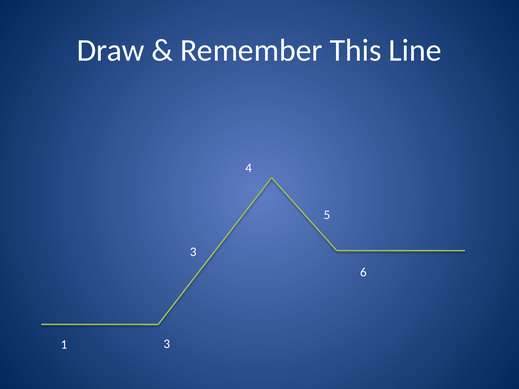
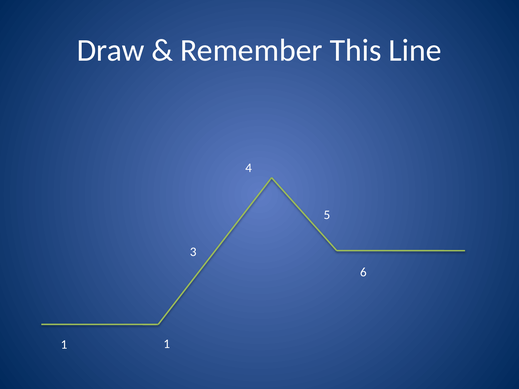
1 3: 3 -> 1 (167, 344)
